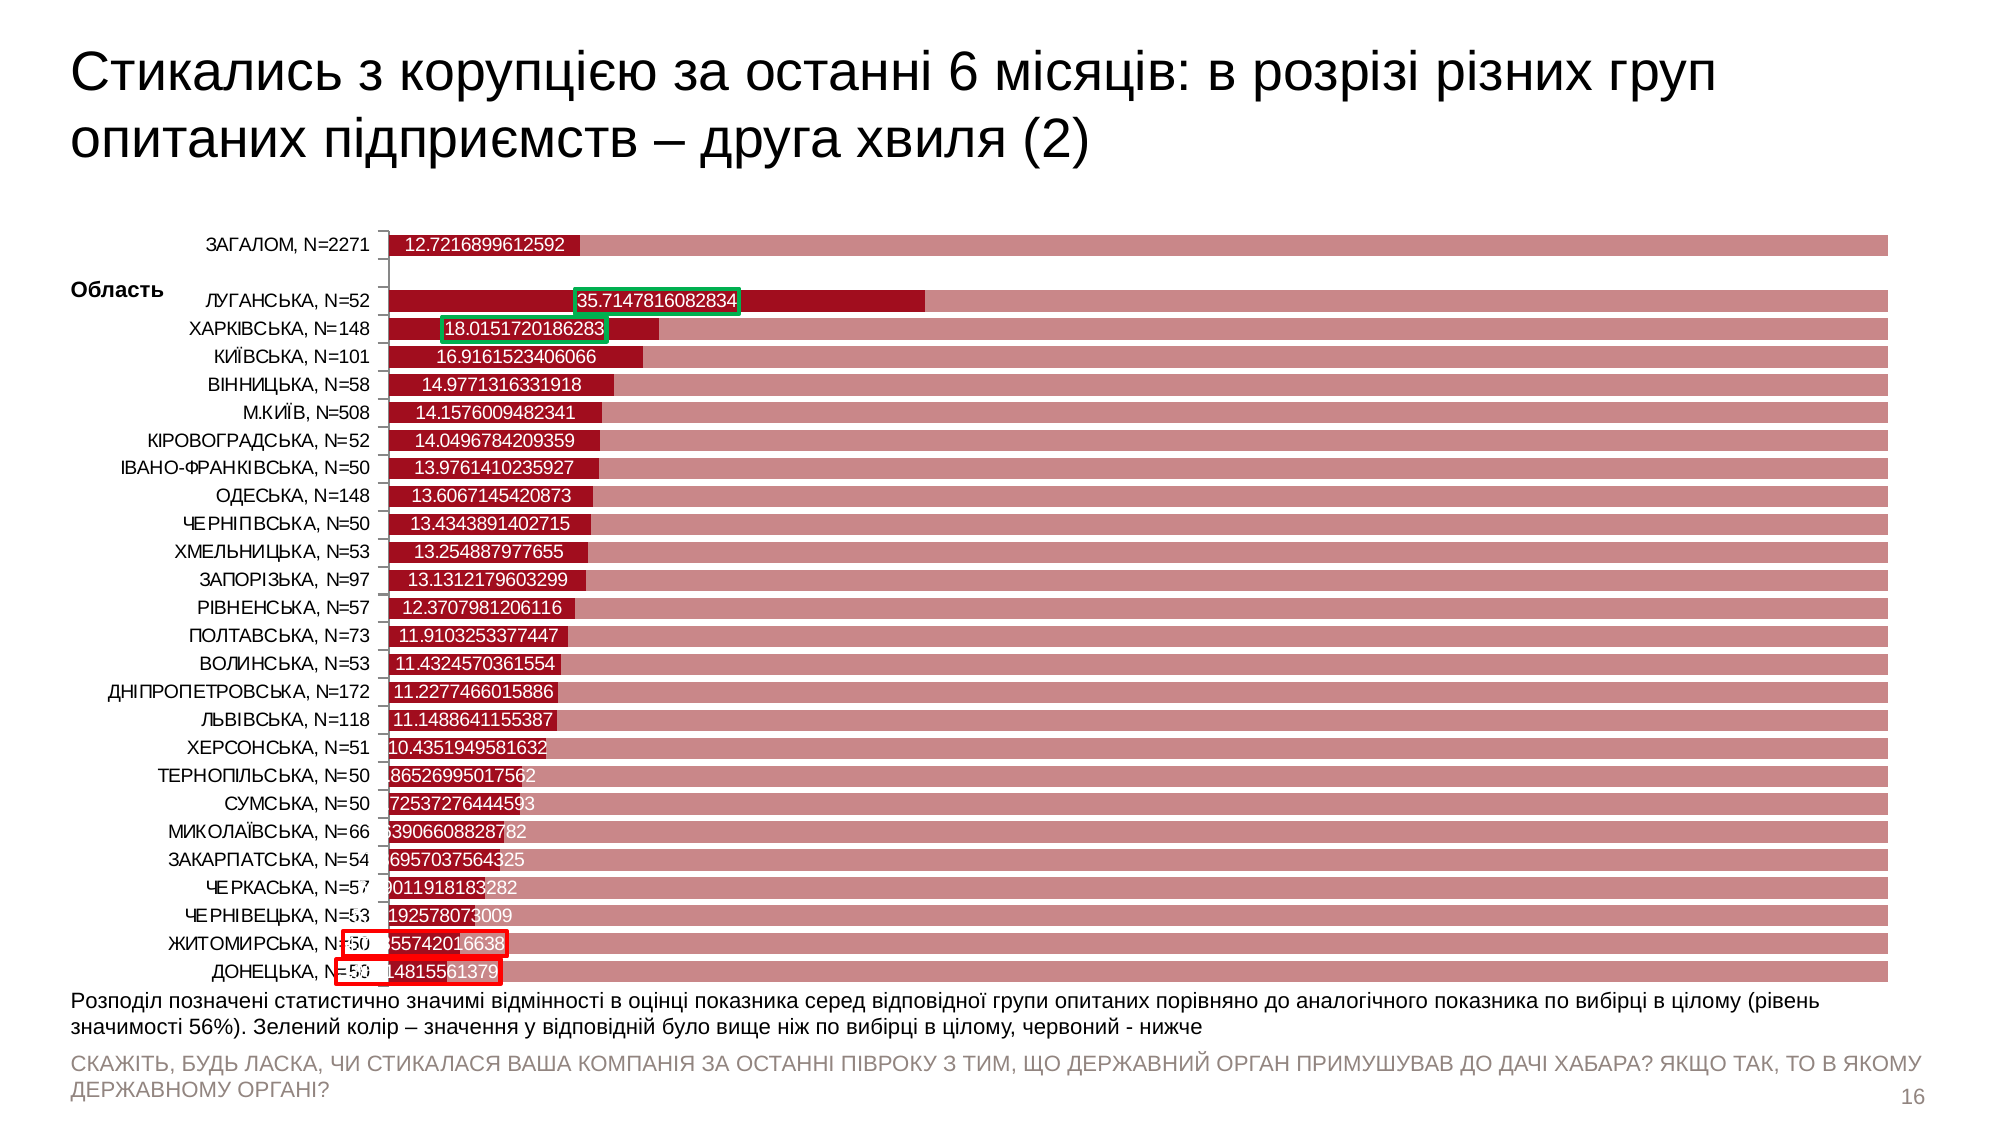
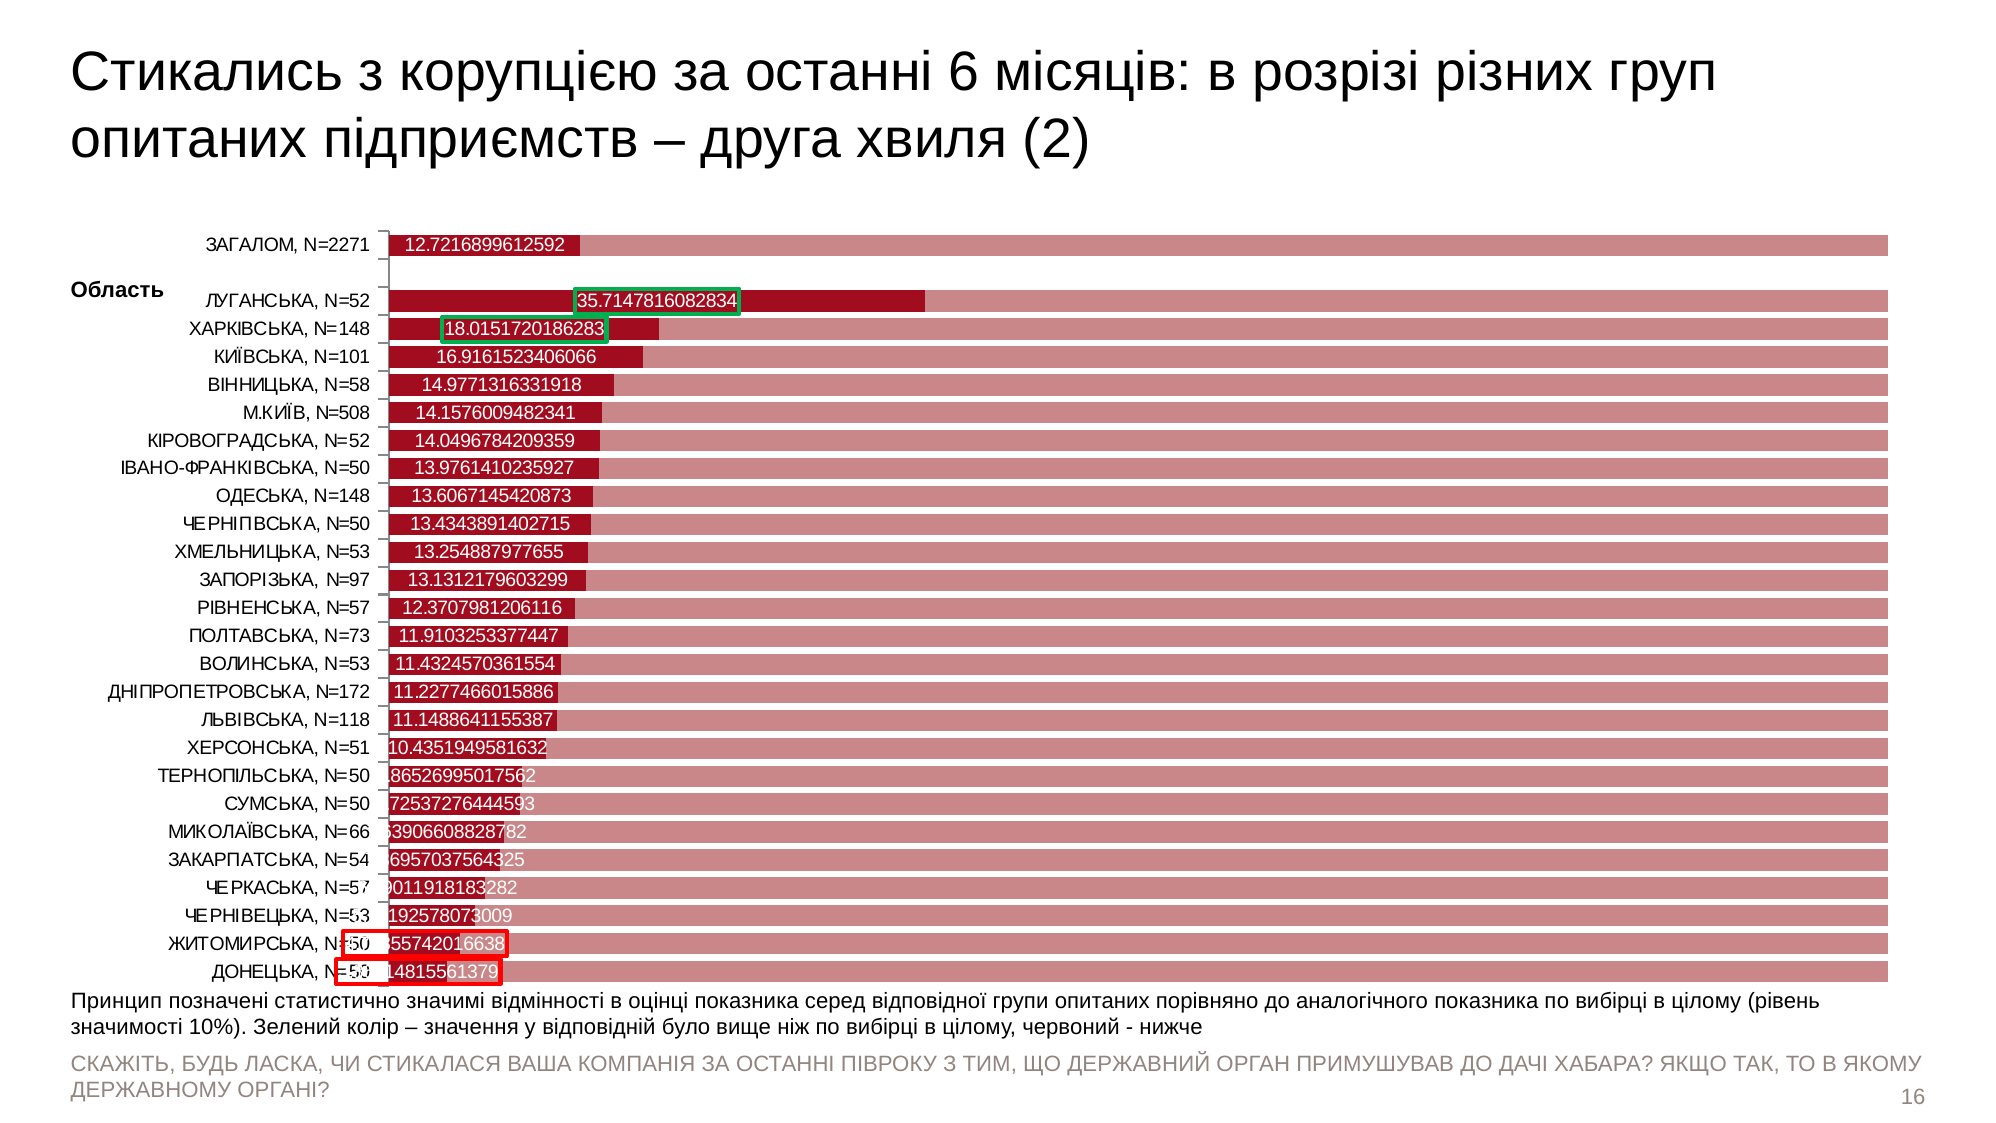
Розподіл: Розподіл -> Принцип (116, 1001)
56%: 56% -> 10% (218, 1027)
